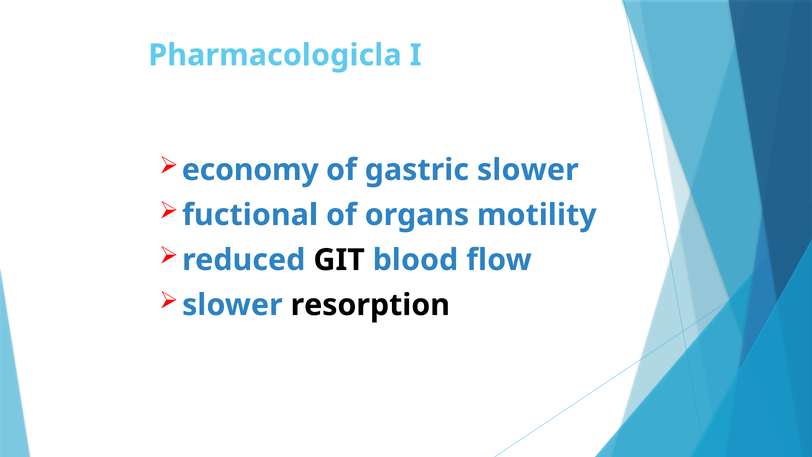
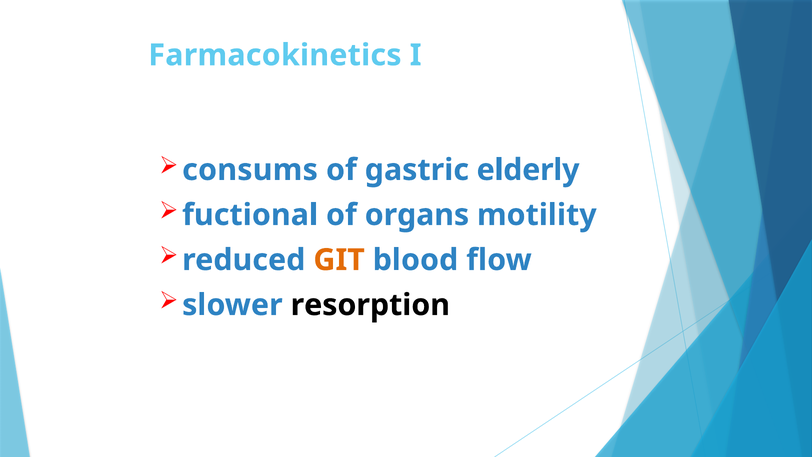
Pharmacologicla: Pharmacologicla -> Farmacokinetics (275, 55)
economy: economy -> consums (250, 170)
gastric slower: slower -> elderly (528, 170)
GIT colour: black -> orange (339, 260)
